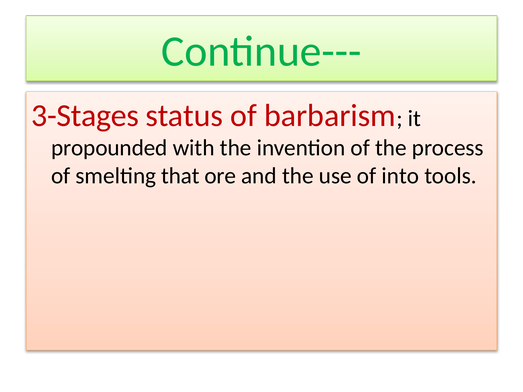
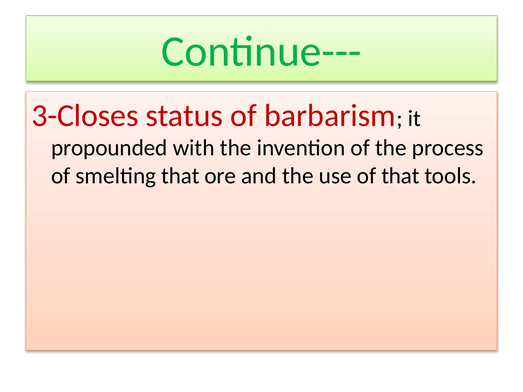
3-Stages: 3-Stages -> 3-Closes (85, 116)
of into: into -> that (400, 176)
